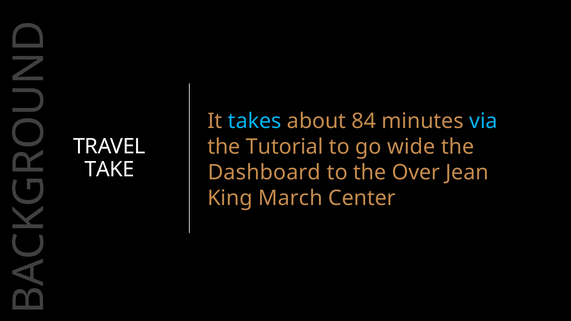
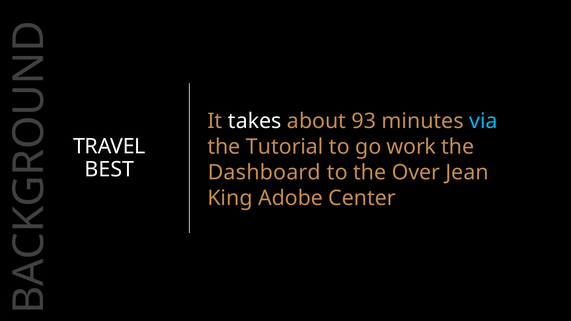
takes colour: light blue -> white (255, 121)
84: 84 -> 93 (364, 121)
wide: wide -> work (411, 147)
TAKE: TAKE -> BEST (109, 170)
March: March -> Adobe (291, 198)
